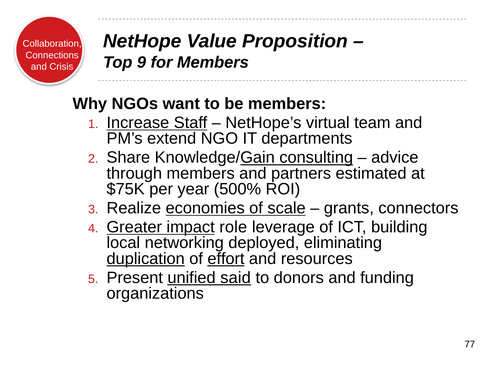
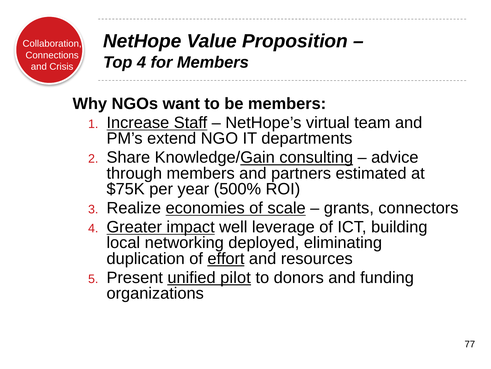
Top 9: 9 -> 4 (142, 62)
role: role -> well (233, 227)
duplication underline: present -> none (146, 258)
said: said -> pilot (236, 277)
